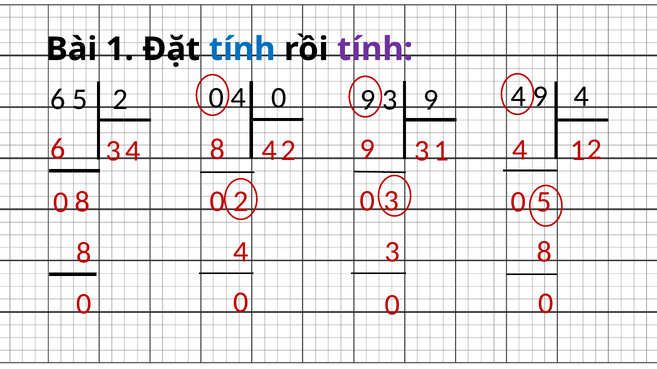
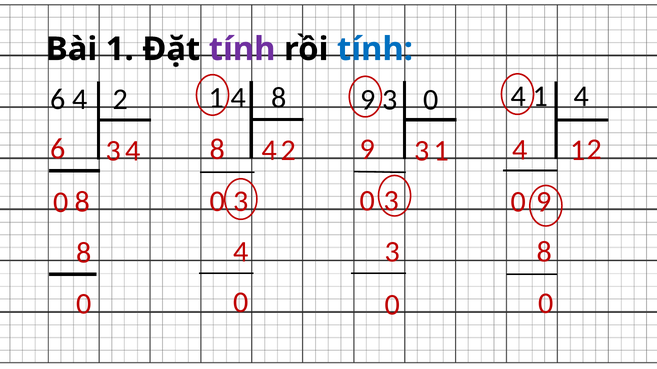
tính colour: blue -> purple (242, 49)
tính colour: purple -> blue (375, 49)
6 5: 5 -> 4 (80, 99)
2 0: 0 -> 1 (216, 98)
0: 0 -> 8 (279, 98)
9 3 9: 9 -> 0 (431, 100)
4 9: 9 -> 1 (540, 96)
2: 2 -> 3 (241, 202)
0 5: 5 -> 9 (544, 202)
